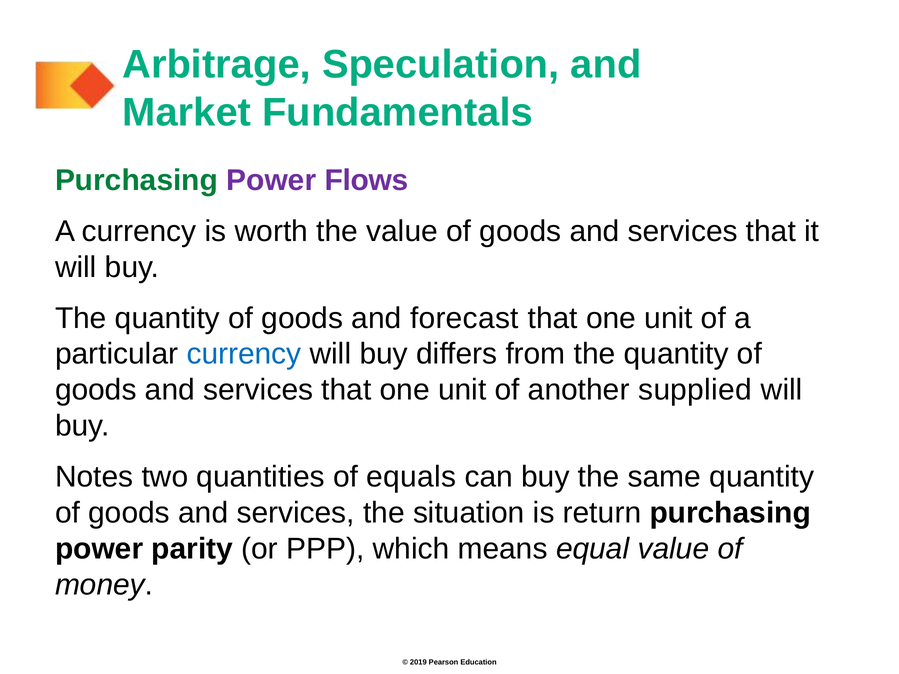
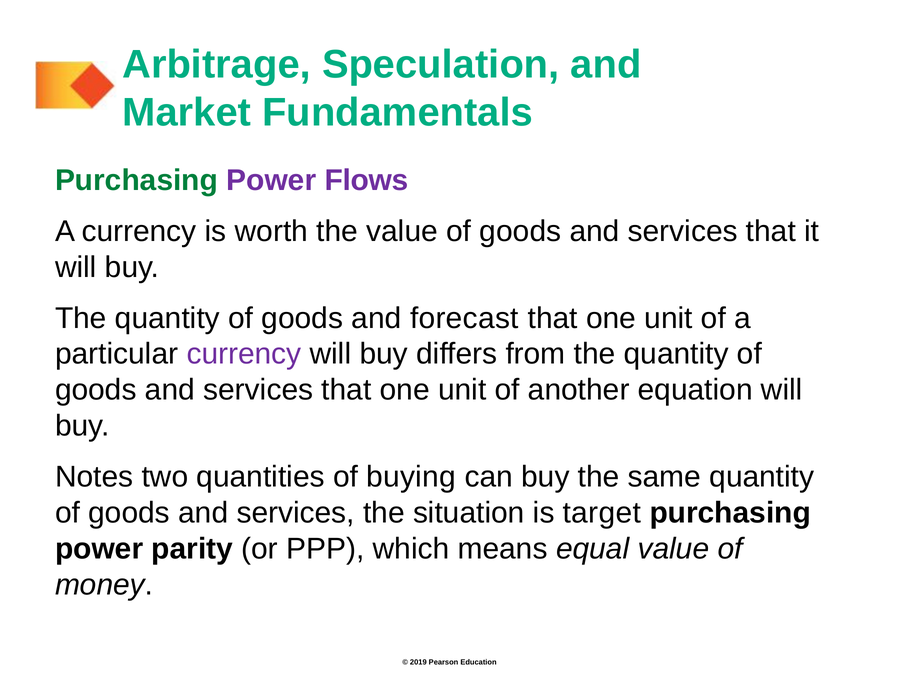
currency colour: blue -> purple (244, 354)
supplied: supplied -> equation (695, 390)
equals: equals -> buying (411, 477)
return: return -> target (602, 513)
